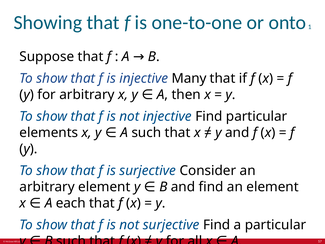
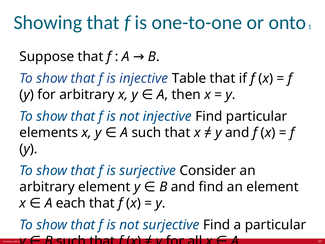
Many: Many -> Table (189, 78)
